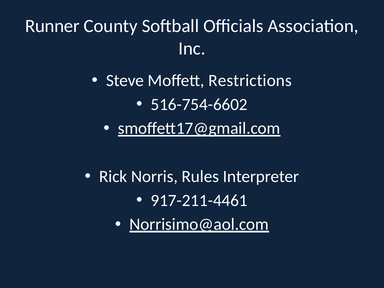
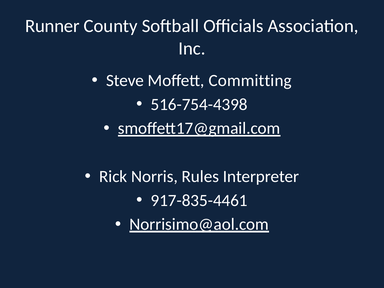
Restrictions: Restrictions -> Committing (250, 81)
516-754-6602: 516-754-6602 -> 516-754-4398 (199, 104)
917-211-4461: 917-211-4461 -> 917-835-4461 (199, 200)
